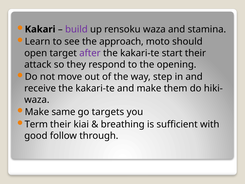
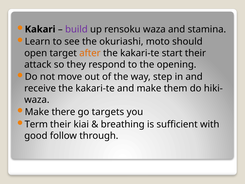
approach: approach -> okuriashi (121, 42)
after colour: purple -> orange (90, 53)
same: same -> there (63, 112)
